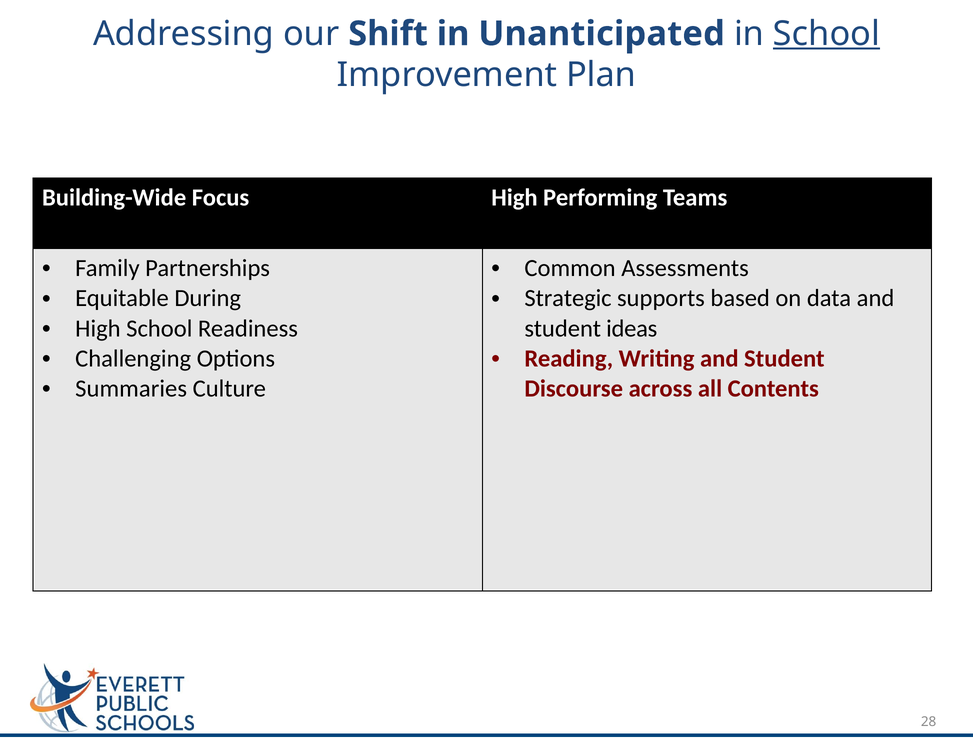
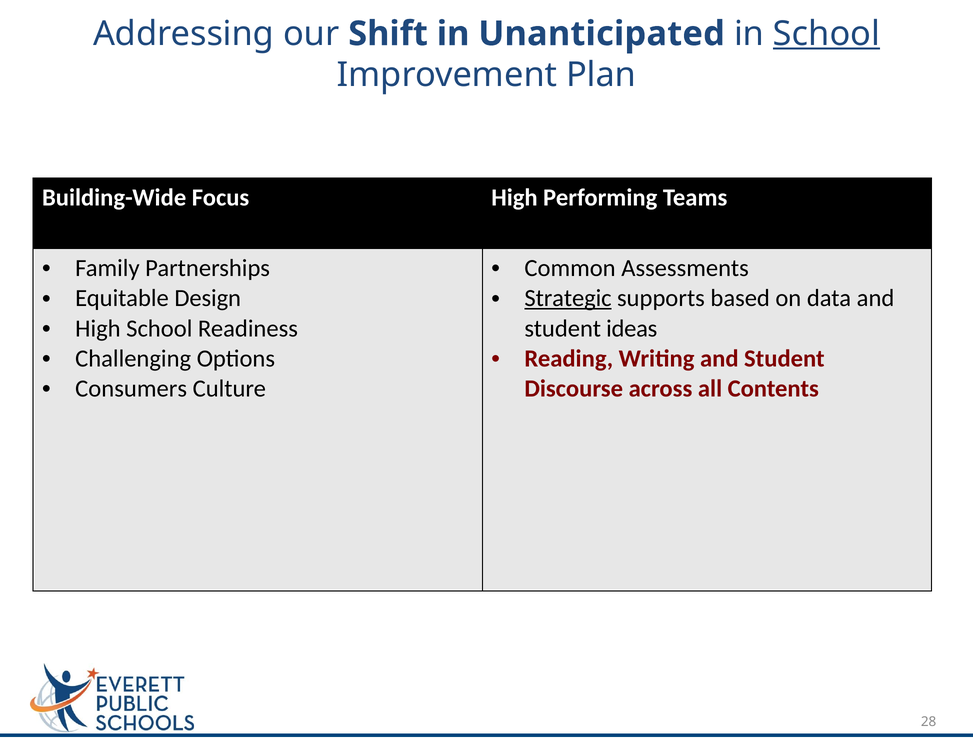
During: During -> Design (208, 298)
Strategic underline: none -> present (568, 298)
Summaries: Summaries -> Consumers (131, 389)
